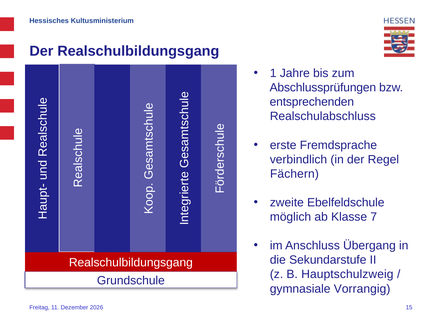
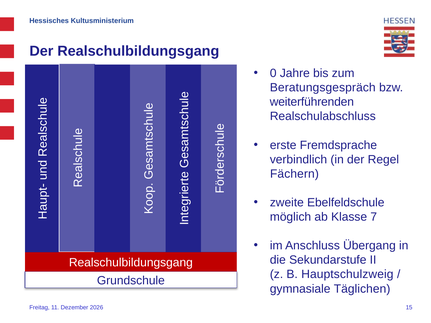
1: 1 -> 0 (273, 73)
Abschlussprüfungen: Abschlussprüfungen -> Beratungsgespräch (323, 88)
entsprechenden: entsprechenden -> weiterführenden (312, 102)
Vorrangig: Vorrangig -> Täglichen (362, 289)
